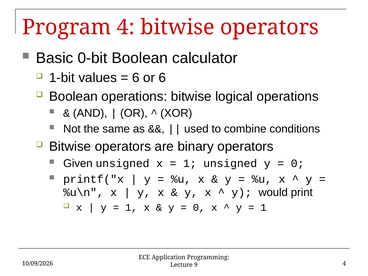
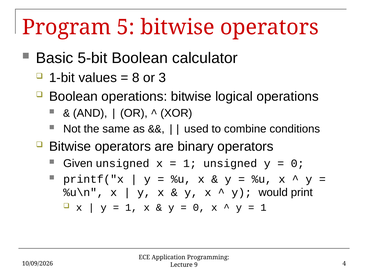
Program 4: 4 -> 5 (126, 27)
0-bit: 0-bit -> 5-bit (92, 58)
6: 6 -> 8 (136, 78)
or 6: 6 -> 3 (162, 78)
